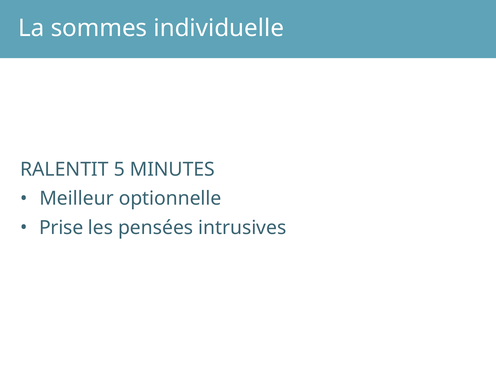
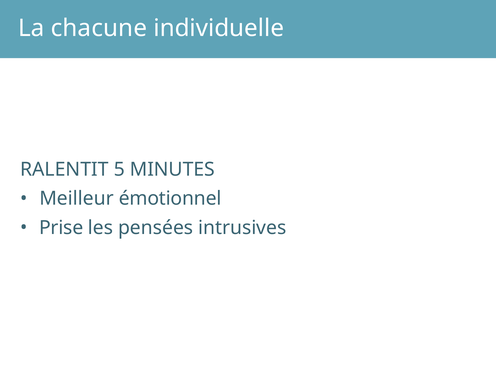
sommes: sommes -> chacune (99, 28)
optionnelle: optionnelle -> émotionnel (170, 199)
